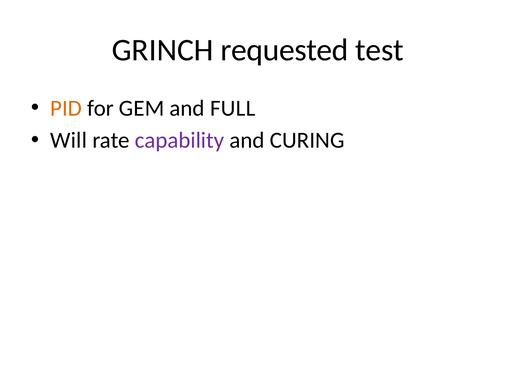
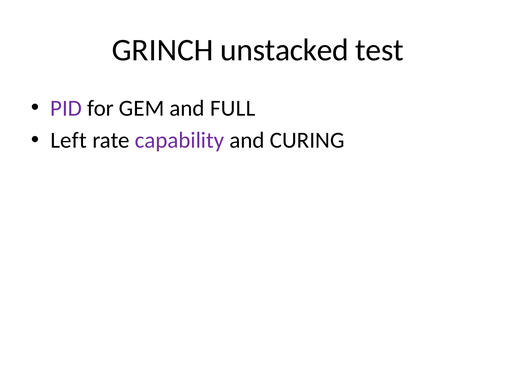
requested: requested -> unstacked (285, 50)
PID colour: orange -> purple (66, 108)
Will: Will -> Left (69, 140)
